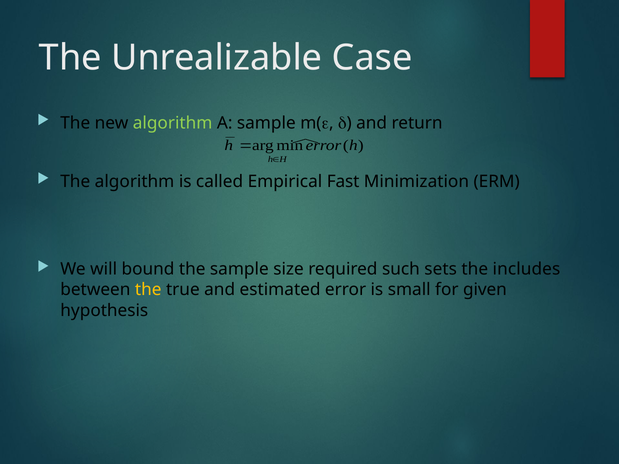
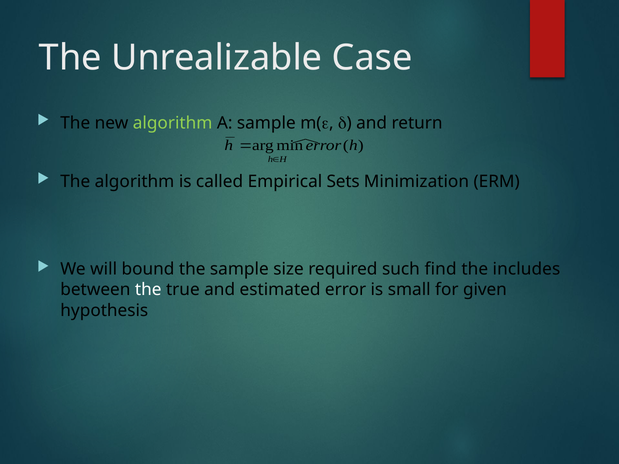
Fast: Fast -> Sets (343, 182)
sets: sets -> find (441, 269)
the colour: yellow -> white (148, 290)
